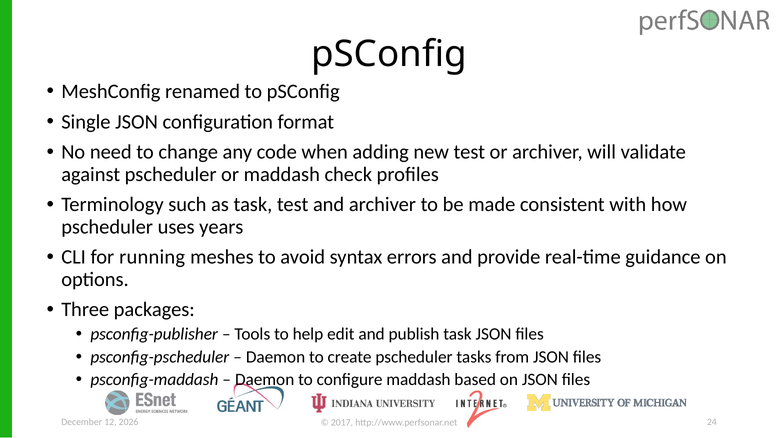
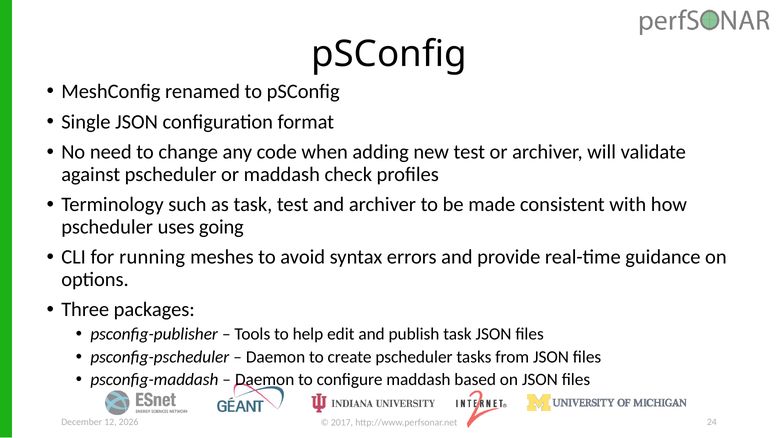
years: years -> going (221, 227)
